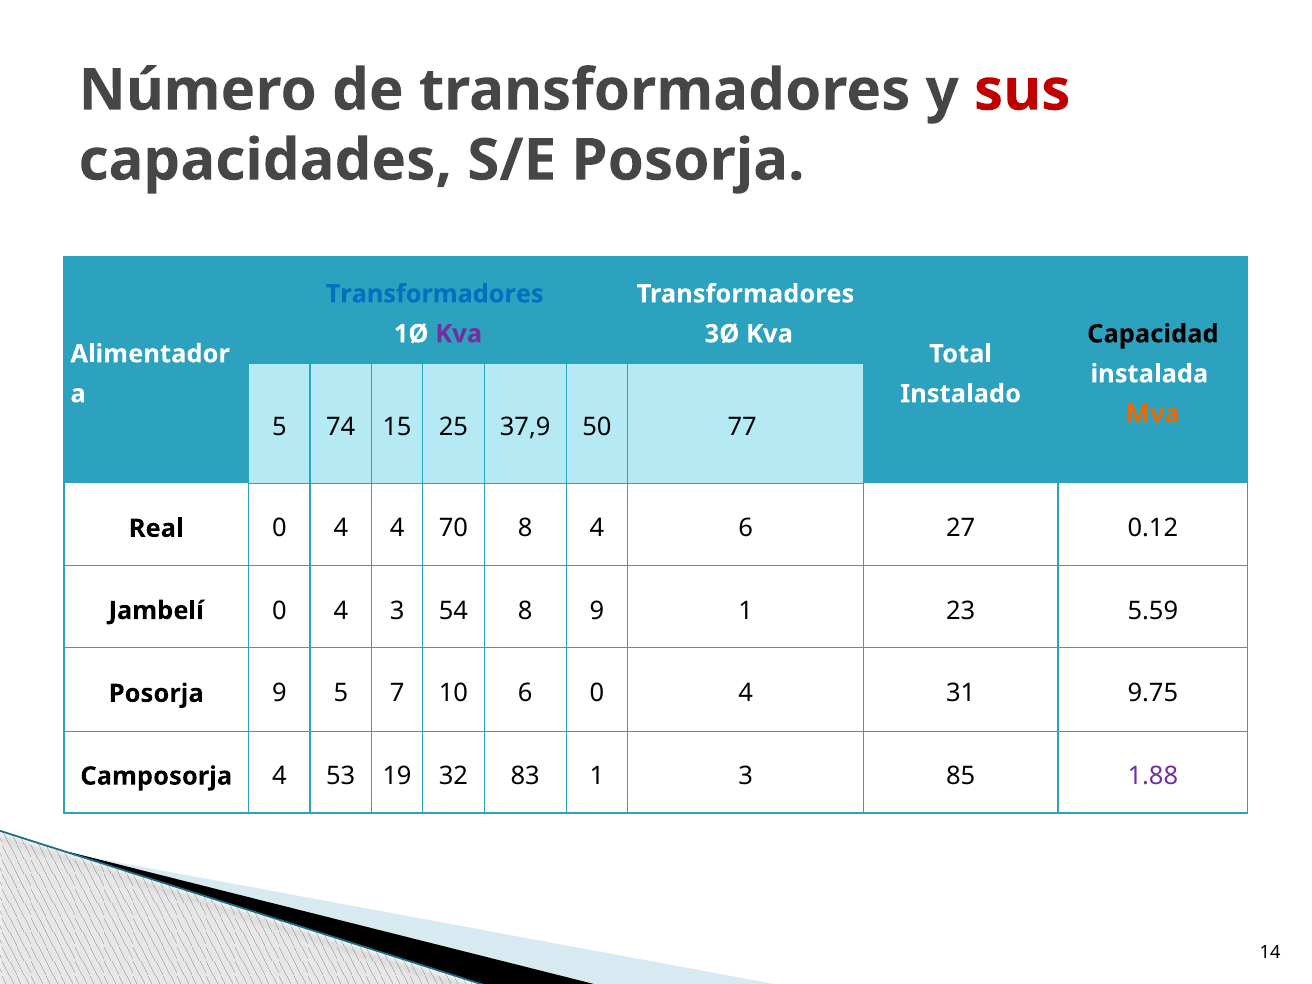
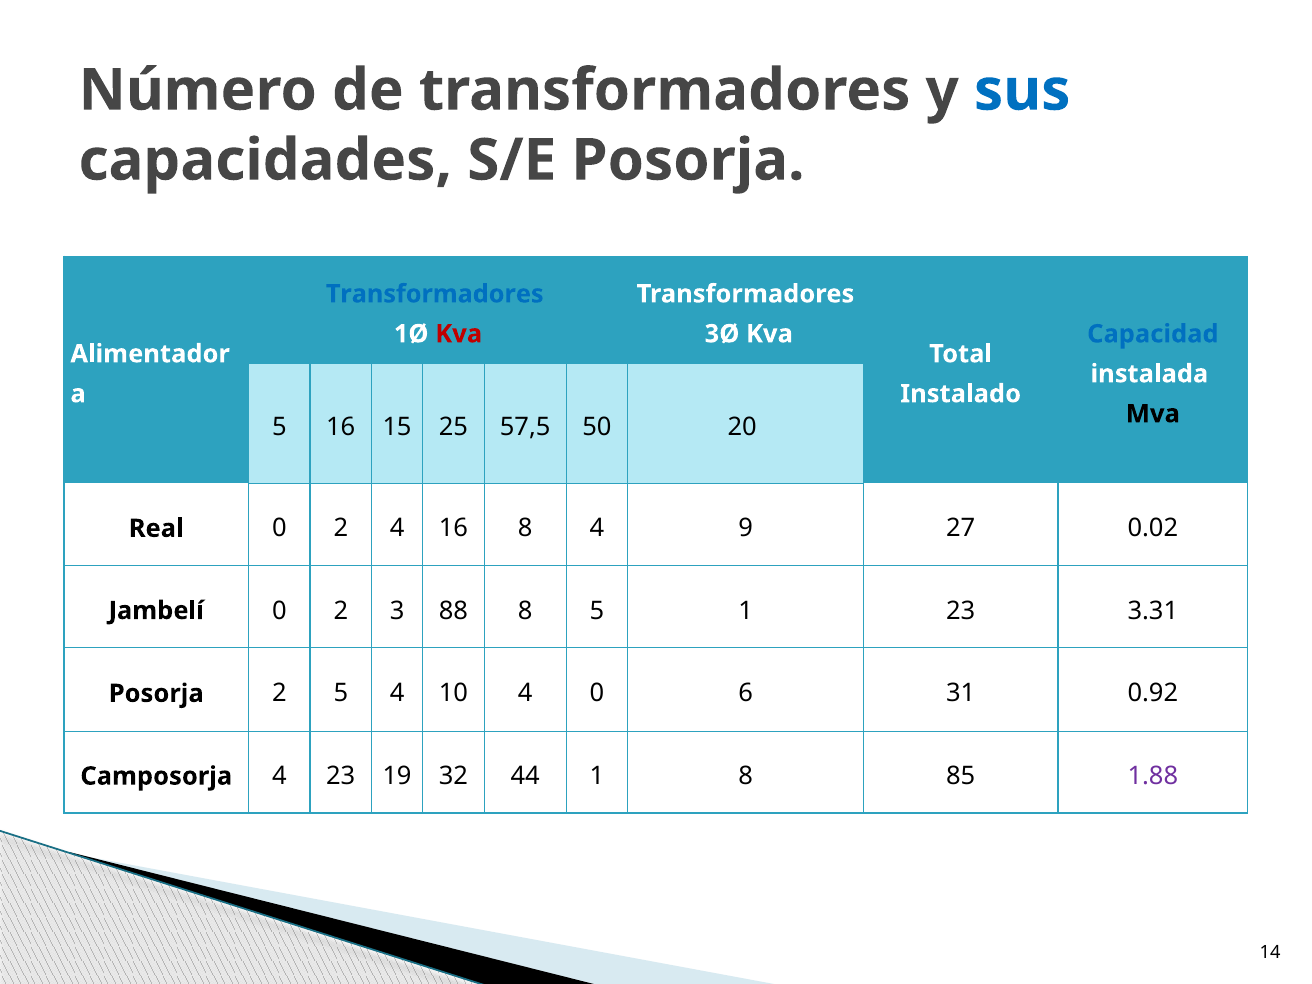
sus colour: red -> blue (1022, 90)
Kva colour: purple -> red (459, 334)
Capacidad colour: black -> blue (1153, 334)
Mva colour: orange -> black (1153, 414)
5 74: 74 -> 16 (341, 428)
37,9: 37,9 -> 57,5 (525, 428)
77: 77 -> 20 (742, 428)
Real 0 4: 4 -> 2 (341, 528)
4 70: 70 -> 16 (453, 528)
4 6: 6 -> 9 (746, 528)
0.12: 0.12 -> 0.02 (1153, 528)
Jambelí 0 4: 4 -> 2 (341, 611)
54: 54 -> 88 (453, 611)
8 9: 9 -> 5 (597, 611)
5.59: 5.59 -> 3.31 (1153, 611)
Posorja 9: 9 -> 2 (279, 693)
5 7: 7 -> 4 (397, 693)
10 6: 6 -> 4 (525, 693)
4: 4 -> 6 (746, 693)
9.75: 9.75 -> 0.92 (1153, 693)
4 53: 53 -> 23 (341, 776)
83: 83 -> 44 (525, 776)
1 3: 3 -> 8 (746, 776)
